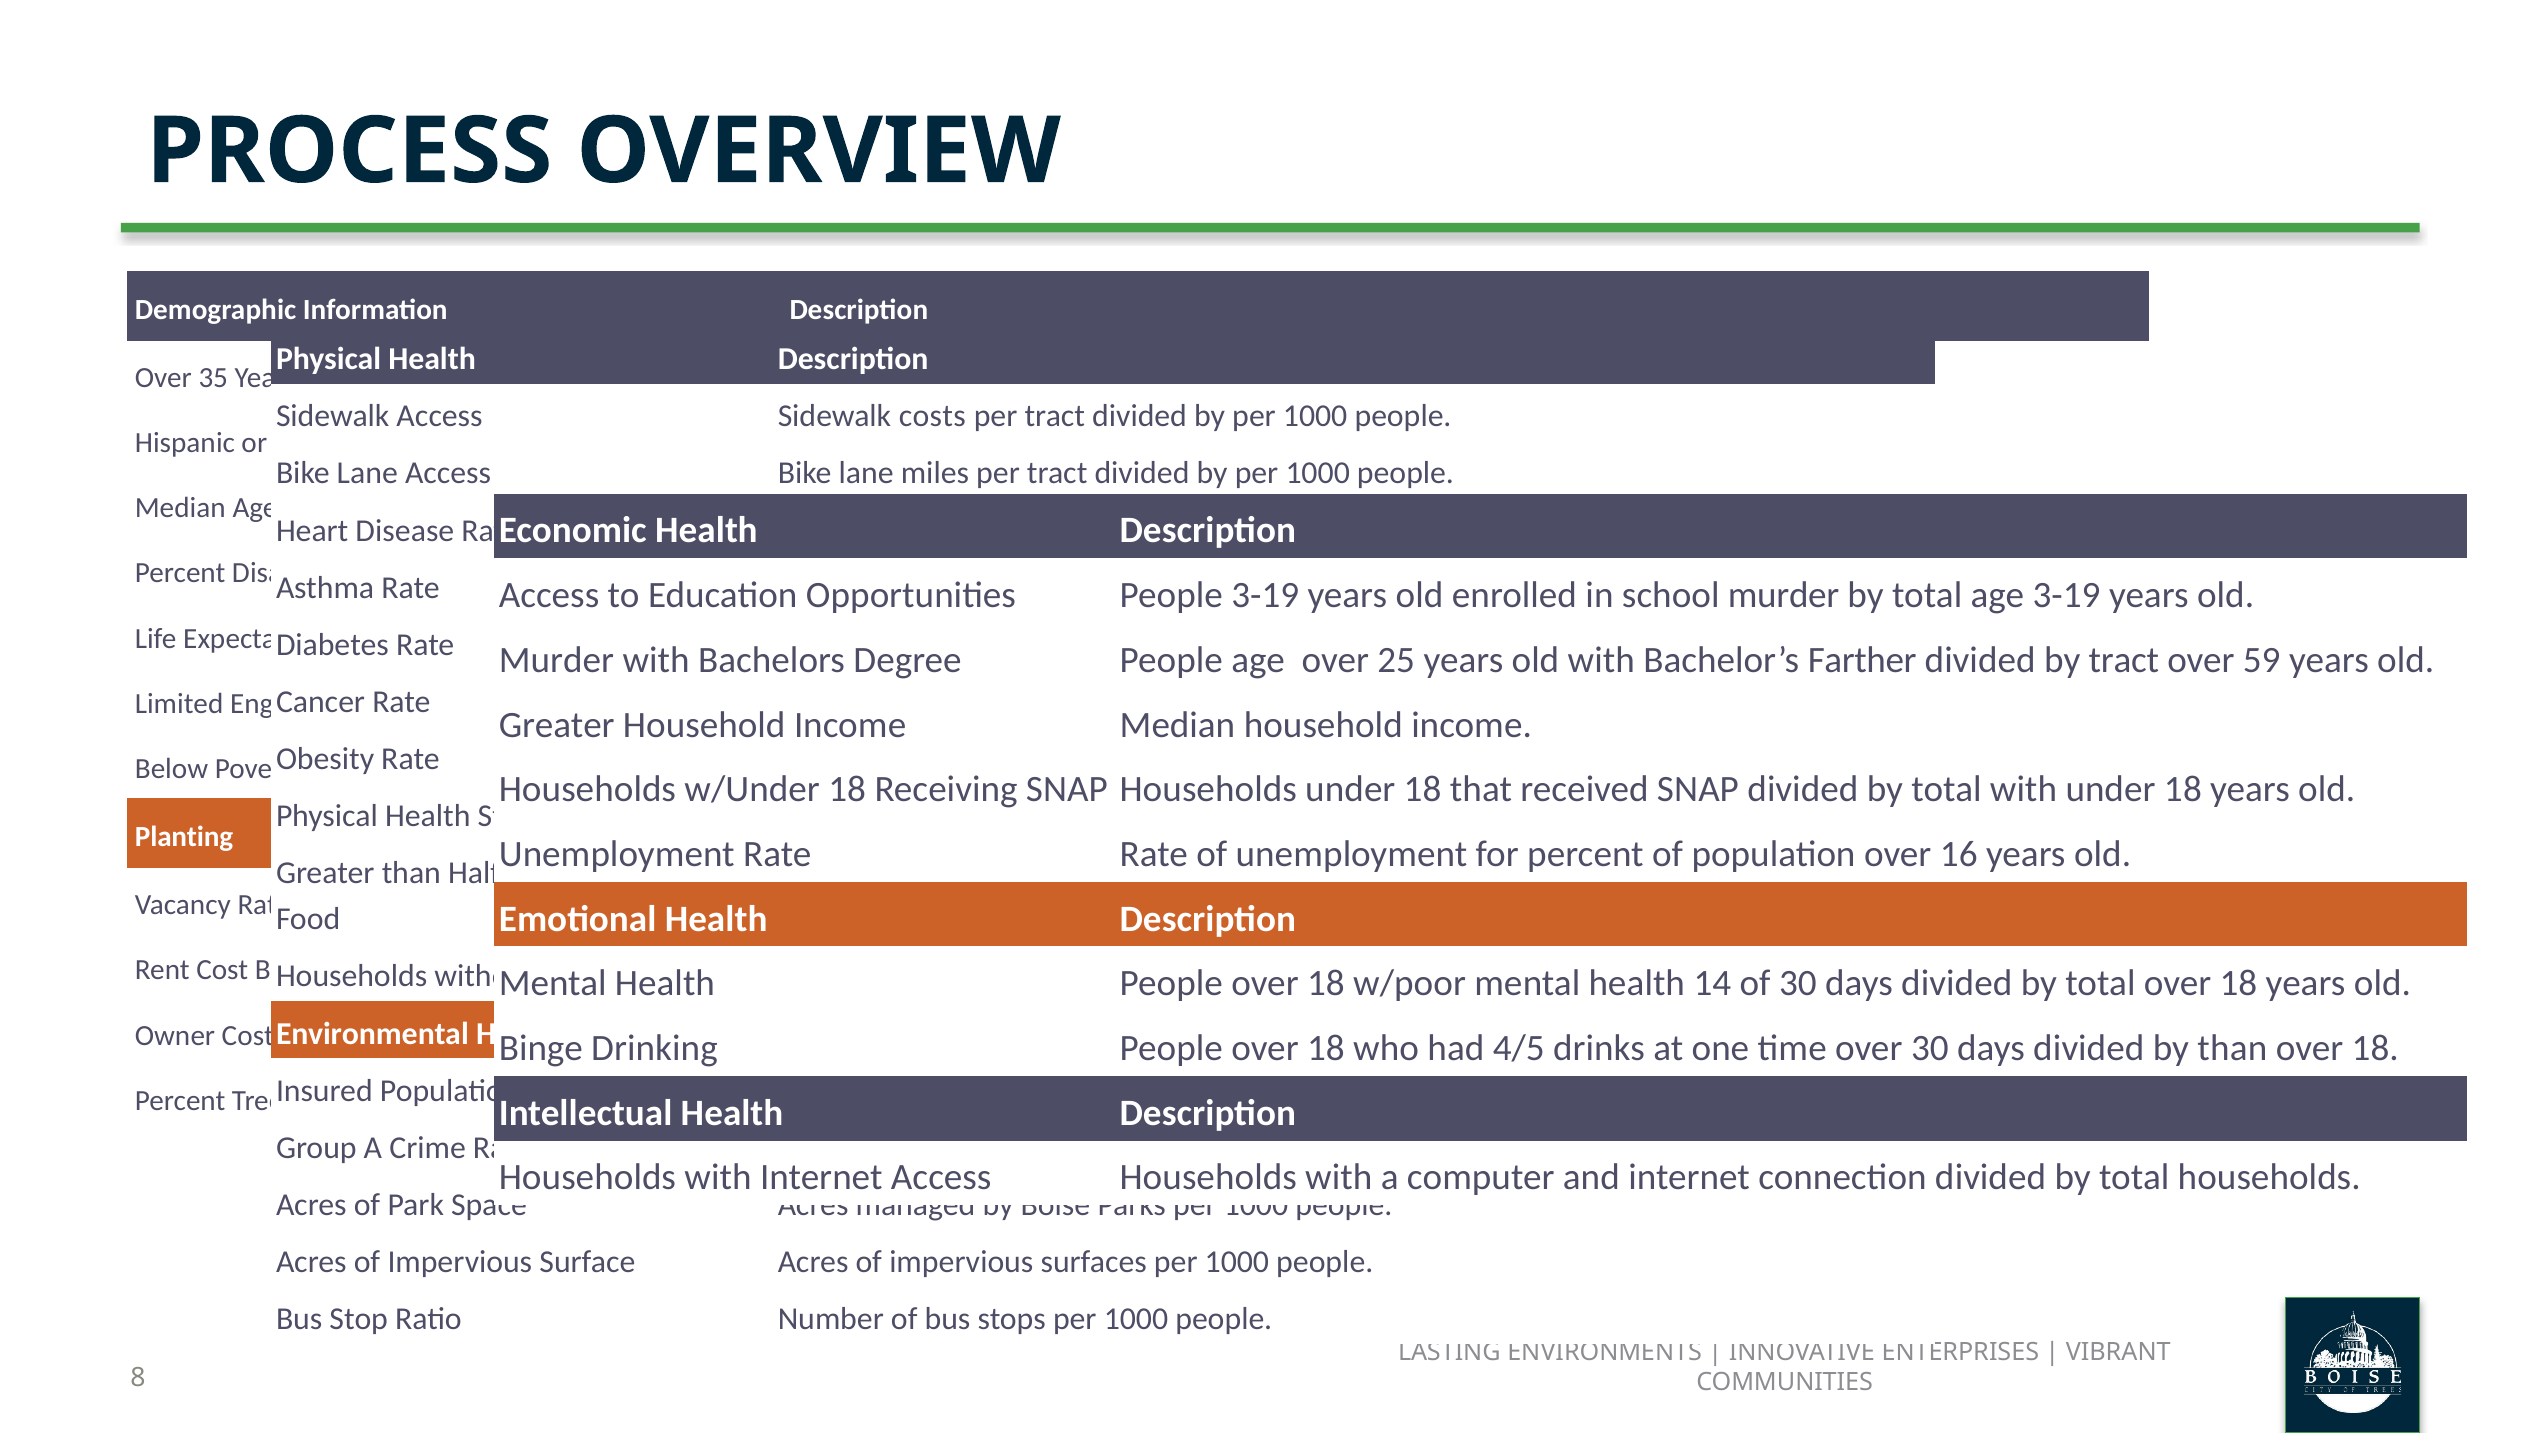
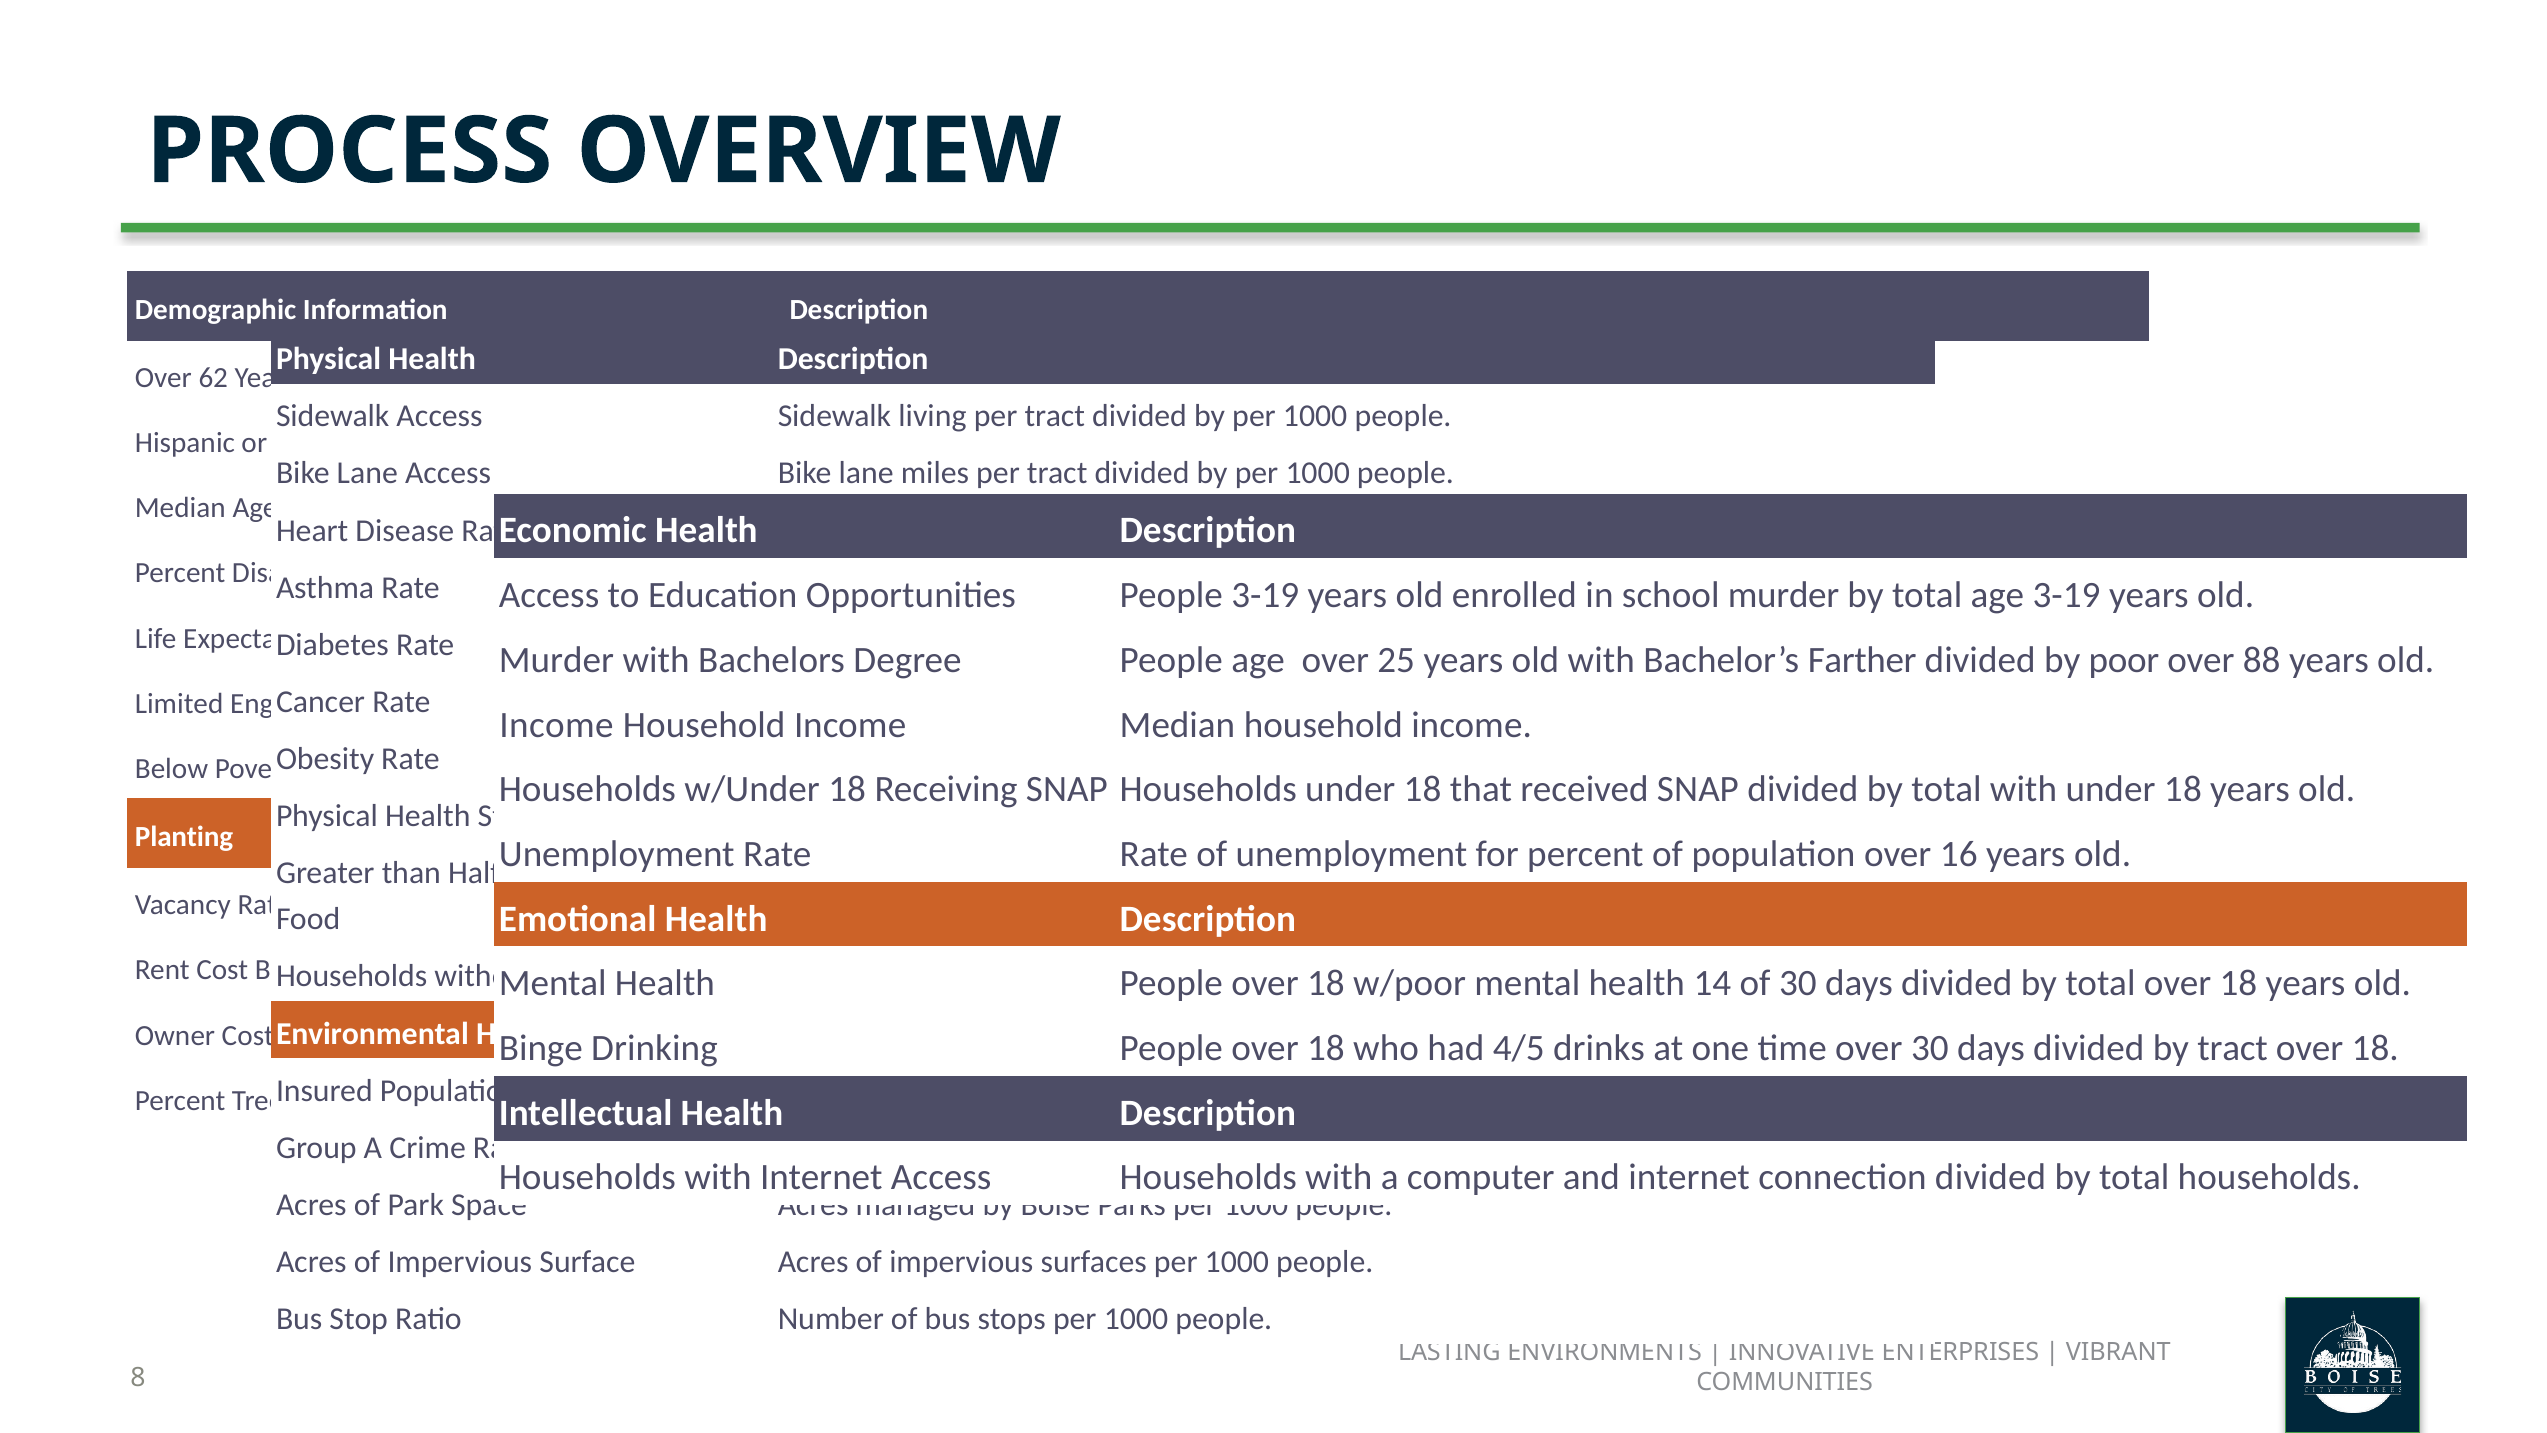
35: 35 -> 62 (213, 377)
Sidewalk costs: costs -> living (932, 416)
by tract: tract -> poor (2124, 660)
59: 59 -> 88 (2262, 660)
Greater: Greater -> Income (556, 725)
by than: than -> tract (2233, 1048)
